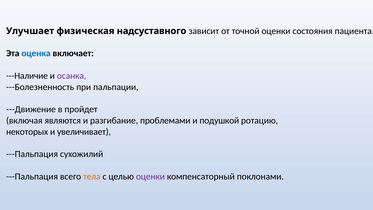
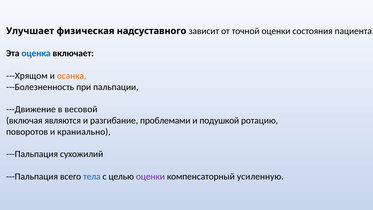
---Наличие: ---Наличие -> ---Хрящом (27, 76)
осанка colour: purple -> orange (72, 76)
пройдет: пройдет -> весовой (81, 109)
некоторых: некоторых -> поворотов (27, 132)
увеличивает: увеличивает -> краниально (84, 132)
тела colour: orange -> blue (92, 176)
поклонами: поклонами -> усиленную (260, 176)
